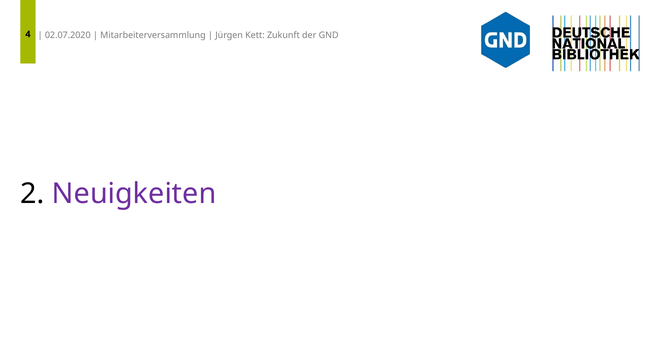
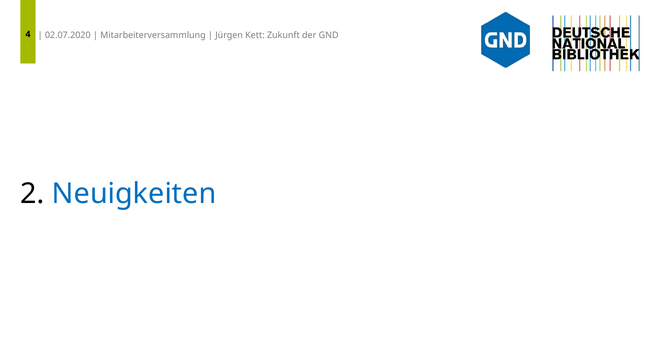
Neuigkeiten colour: purple -> blue (134, 194)
